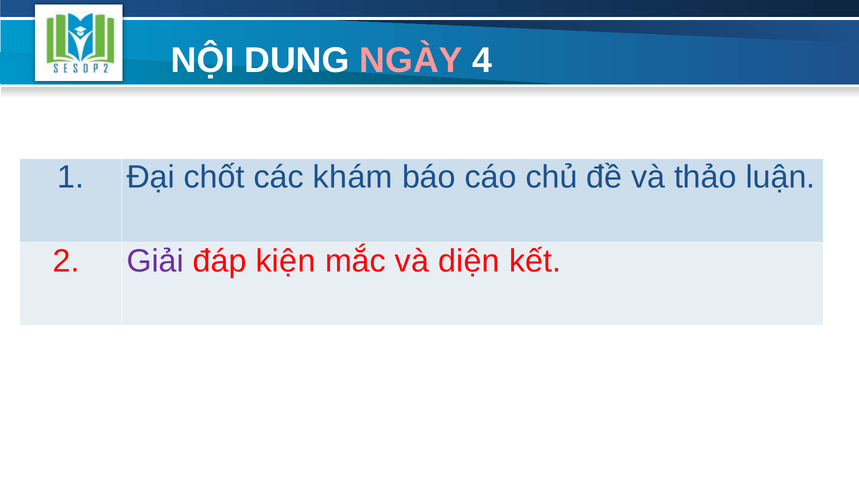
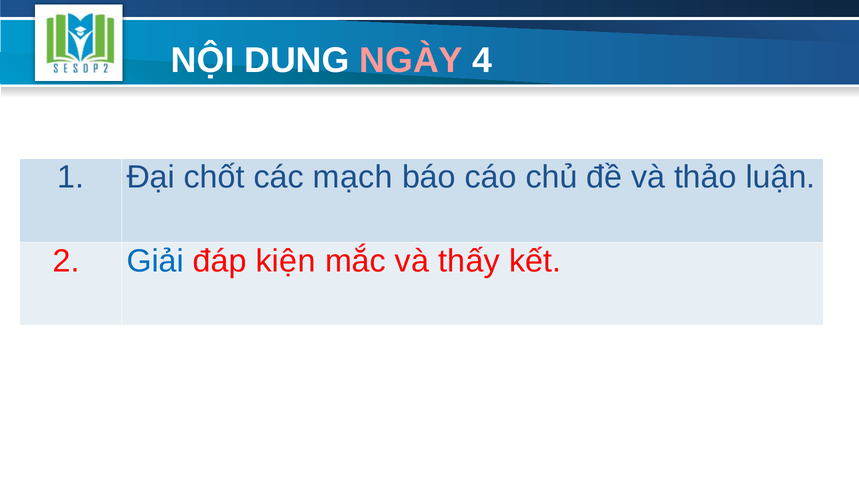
khám: khám -> mạch (353, 177)
Giải colour: purple -> blue (155, 261)
diện: diện -> thấy (469, 261)
